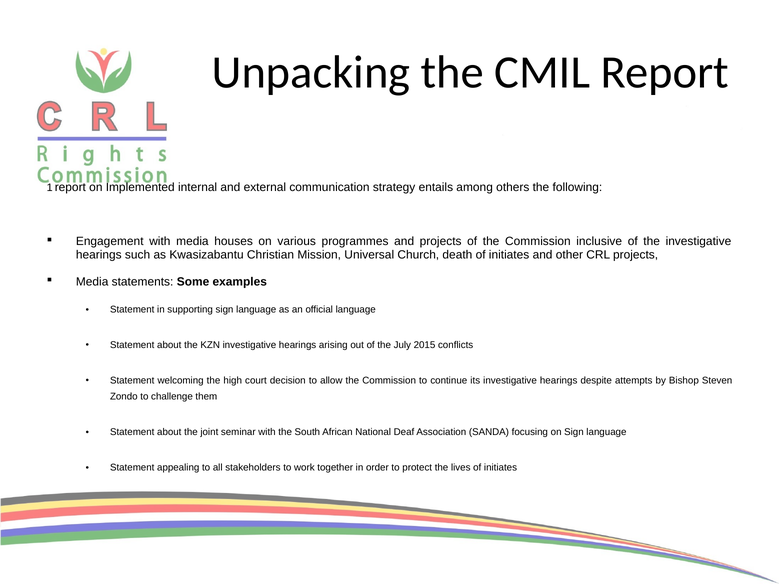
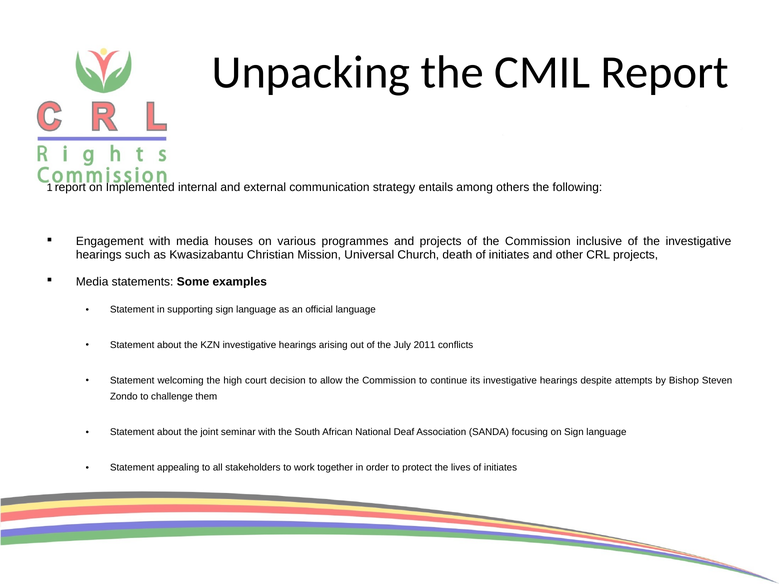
2015: 2015 -> 2011 (424, 345)
